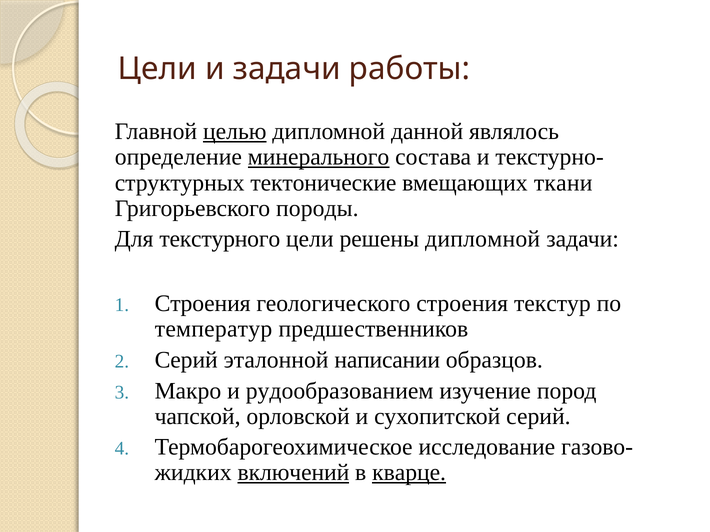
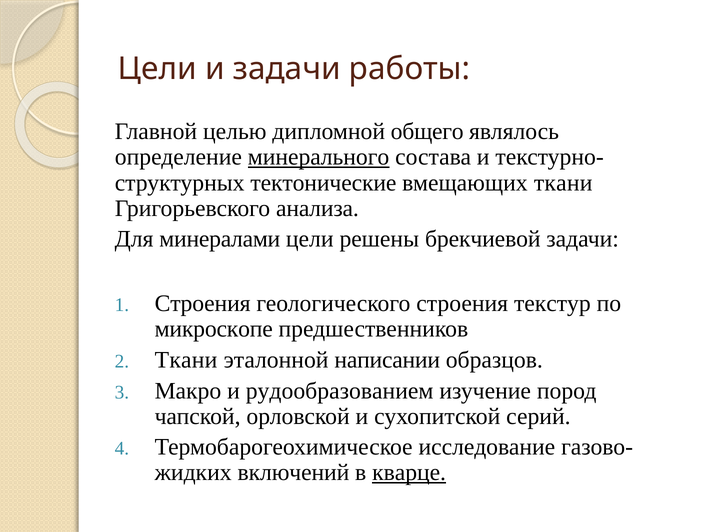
целью underline: present -> none (235, 132)
данной: данной -> общего (427, 132)
породы: породы -> анализа (317, 208)
текстурного: текстурного -> минералами (220, 239)
решены дипломной: дипломной -> брекчиевой (483, 239)
температур: температур -> микроскопе (214, 329)
Серий: Серий -> Ткани (186, 360)
включений underline: present -> none (293, 473)
